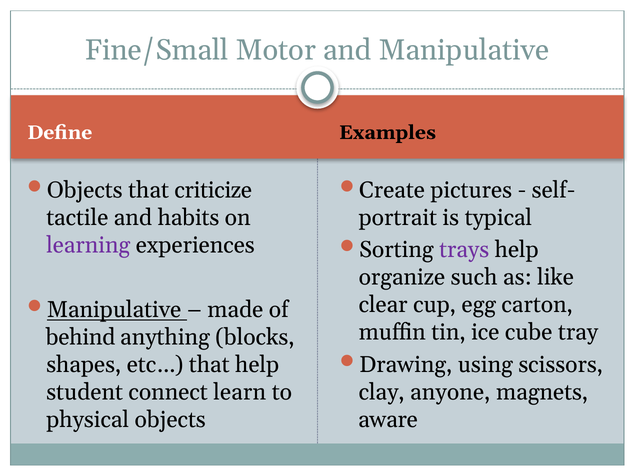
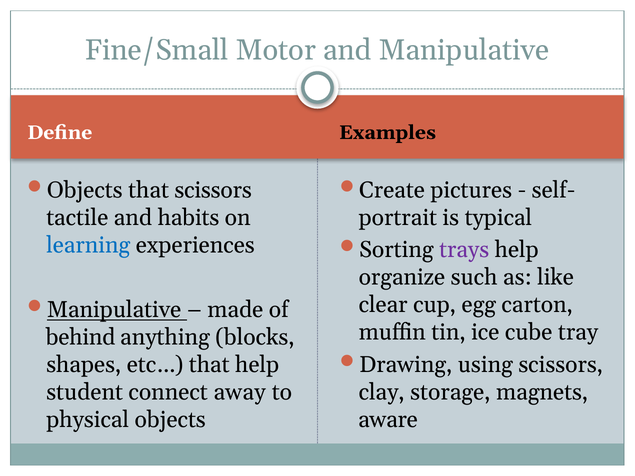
that criticize: criticize -> scissors (213, 190)
learning colour: purple -> blue (88, 245)
learn: learn -> away (240, 392)
anyone: anyone -> storage (450, 392)
